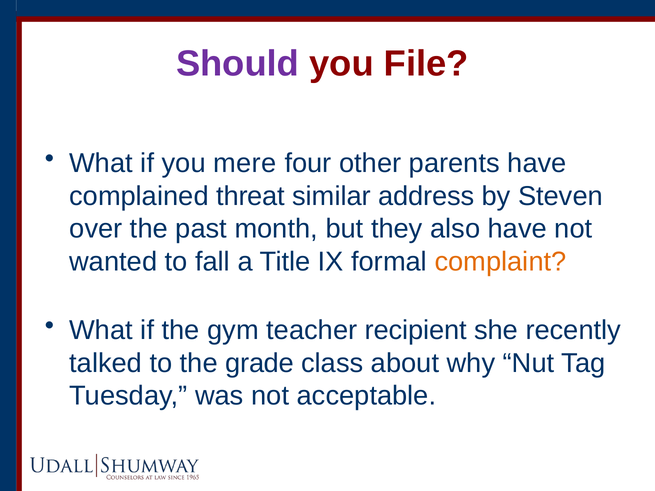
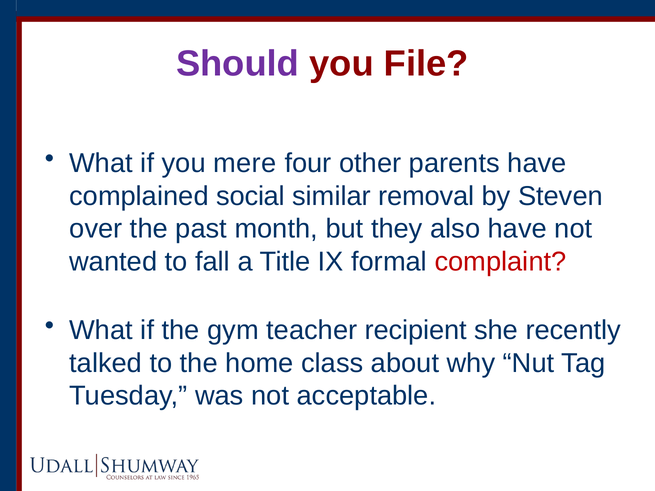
threat: threat -> social (251, 196)
address: address -> removal (426, 196)
complaint colour: orange -> red (500, 262)
grade: grade -> home (260, 363)
